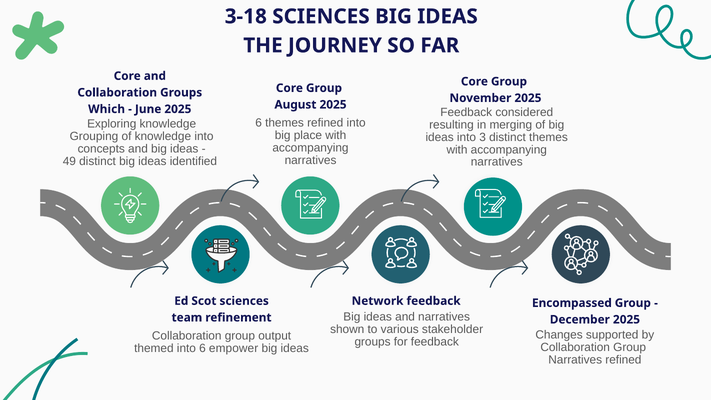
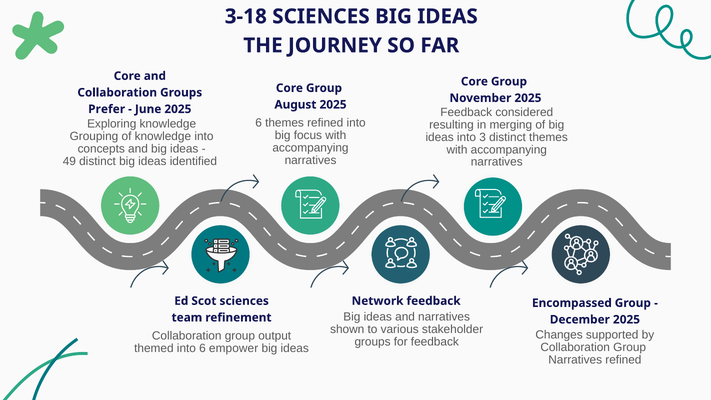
Which: Which -> Prefer (107, 109)
place: place -> focus (308, 135)
